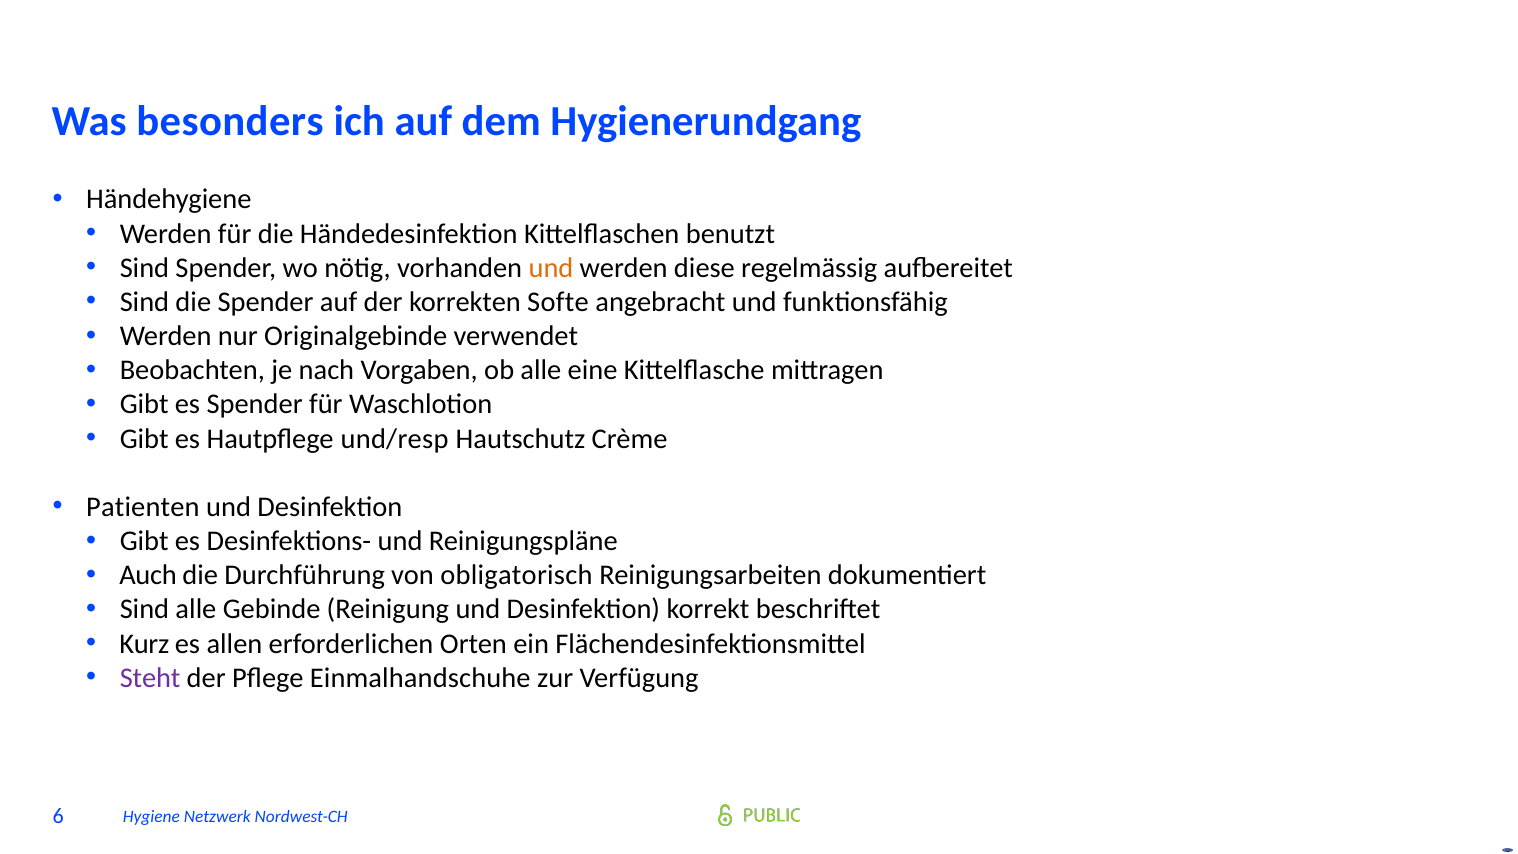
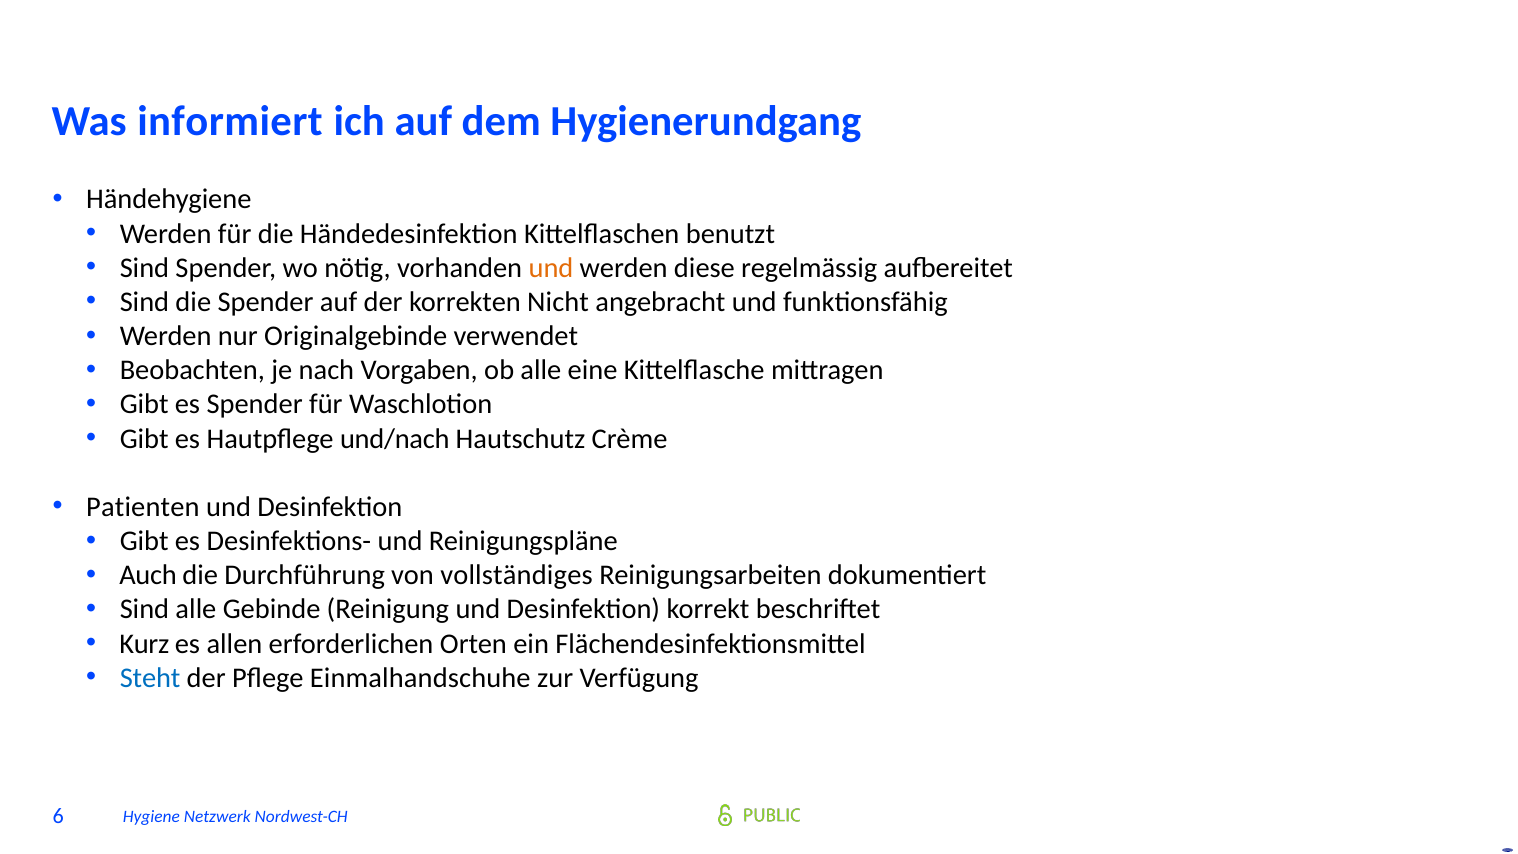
besonders: besonders -> informiert (230, 121)
Softe: Softe -> Nicht (558, 302)
und/resp: und/resp -> und/nach (395, 439)
obligatorisch: obligatorisch -> vollständiges (517, 575)
Steht colour: purple -> blue (150, 678)
